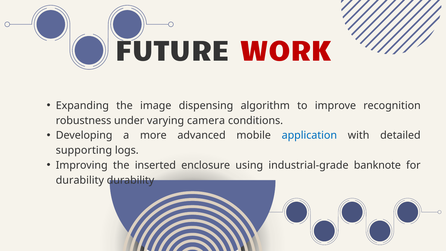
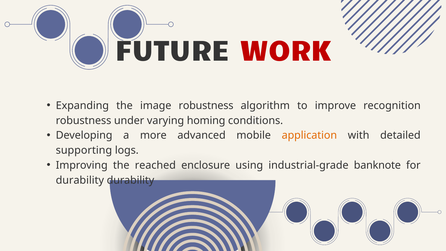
image dispensing: dispensing -> robustness (206, 106)
camera: camera -> homing (206, 120)
application colour: blue -> orange (309, 135)
inserted: inserted -> reached (155, 165)
